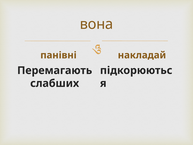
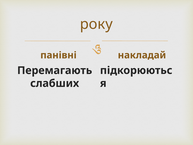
вона: вона -> року (96, 24)
